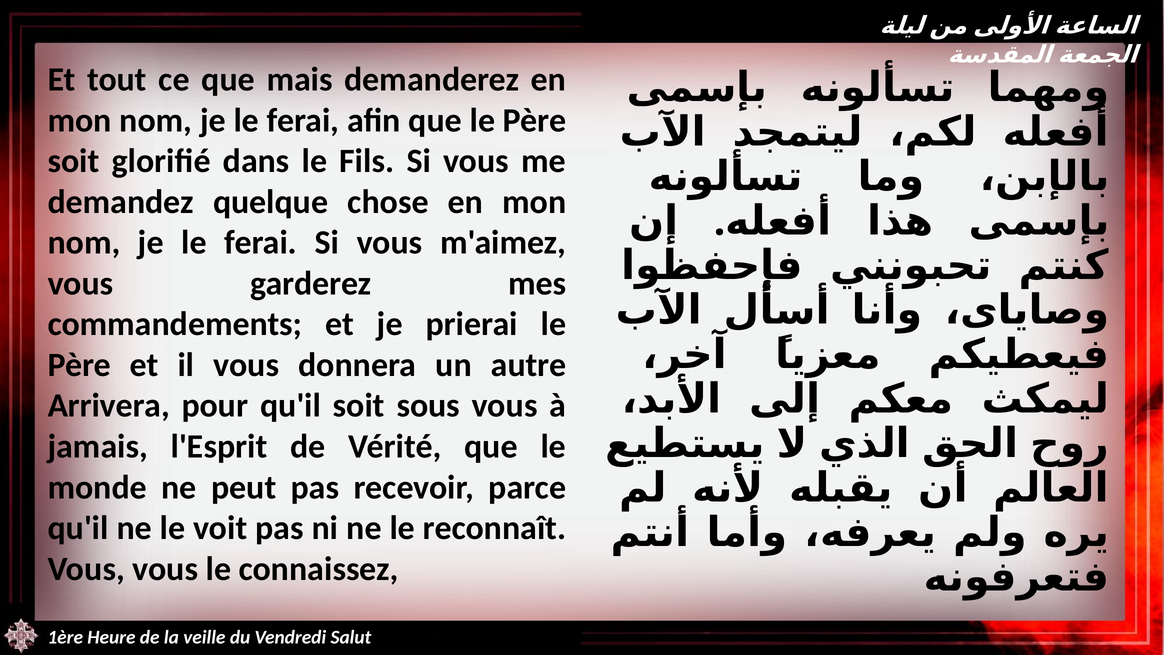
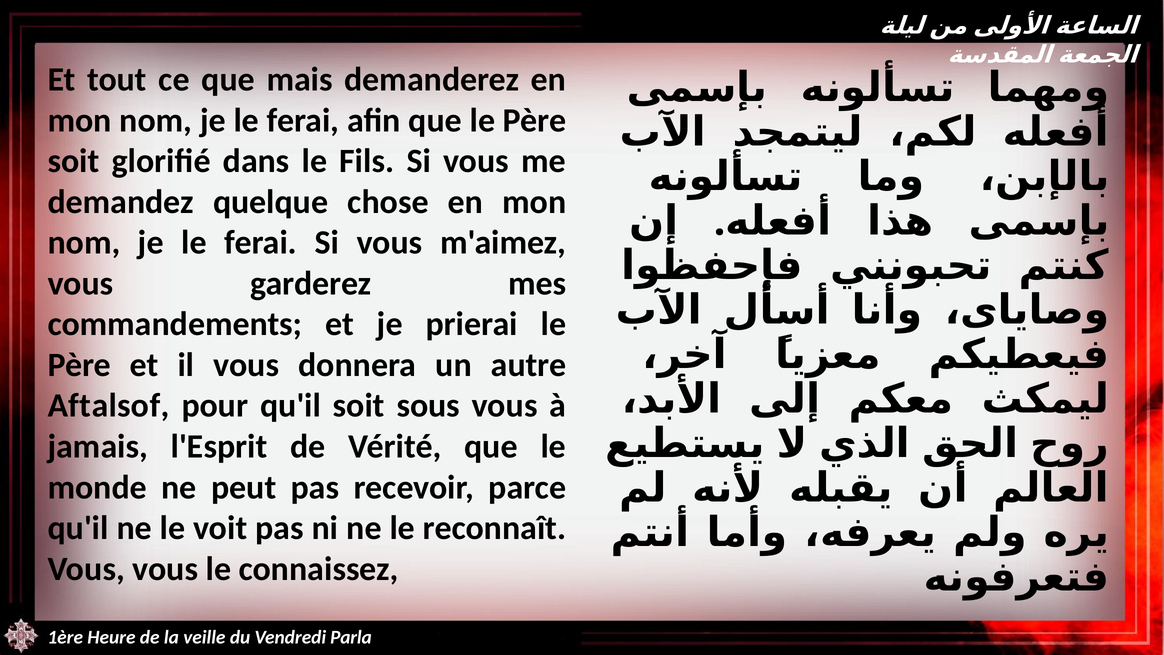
Arrivera: Arrivera -> Aftalsof (108, 406)
Salut: Salut -> Parla (351, 637)
